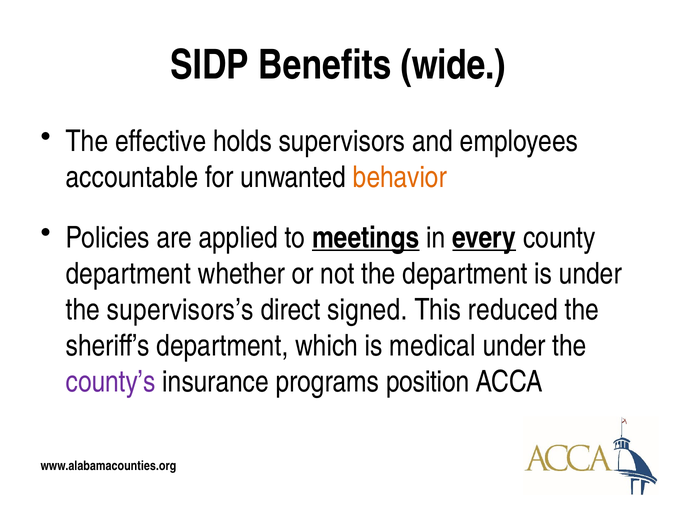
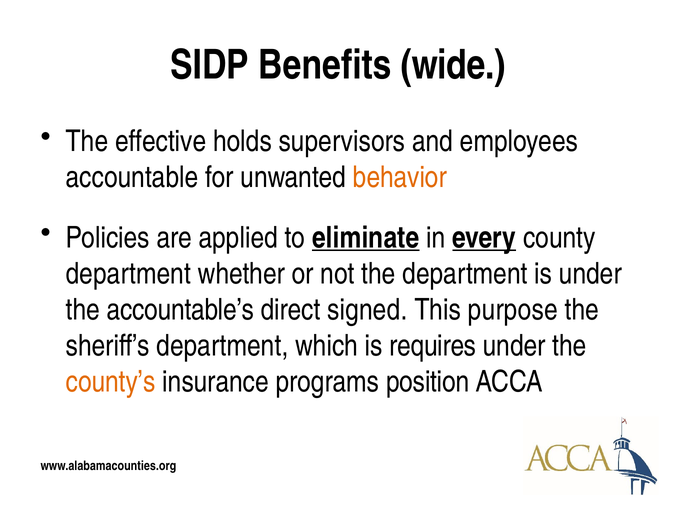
meetings: meetings -> eliminate (366, 238)
supervisors’s: supervisors’s -> accountable’s (180, 310)
reduced: reduced -> purpose (513, 310)
medical: medical -> requires (433, 346)
county’s colour: purple -> orange (111, 382)
